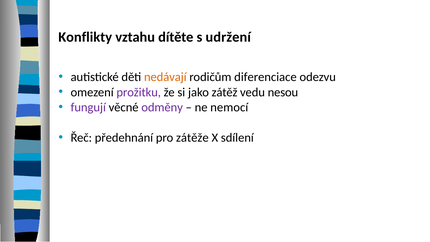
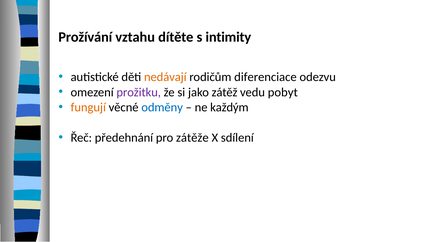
Konflikty: Konflikty -> Prožívání (85, 37)
udržení: udržení -> intimity (228, 37)
nesou: nesou -> pobyt (283, 92)
fungují colour: purple -> orange (88, 107)
odměny colour: purple -> blue (162, 107)
nemocí: nemocí -> každým (229, 107)
